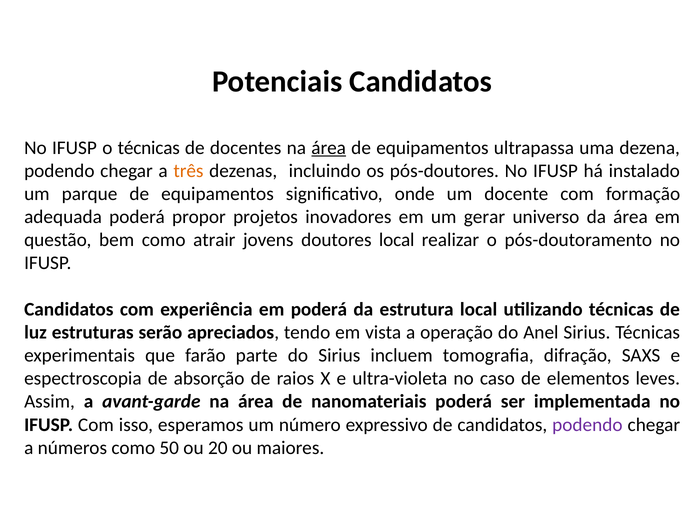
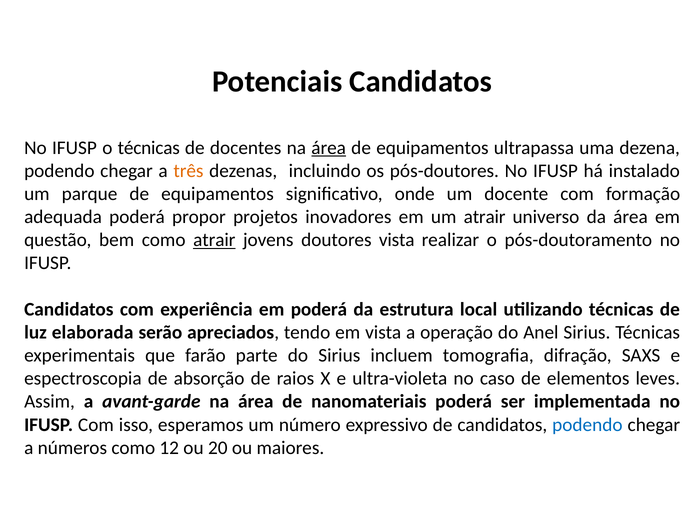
um gerar: gerar -> atrair (485, 217)
atrair underline: none -> present (214, 240)
doutores local: local -> vista (397, 240)
estruturas: estruturas -> elaborada (93, 333)
podendo colour: purple -> blue (587, 425)
50: 50 -> 12 (169, 448)
